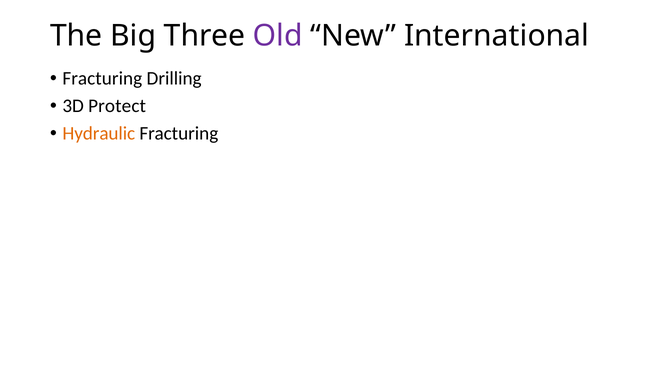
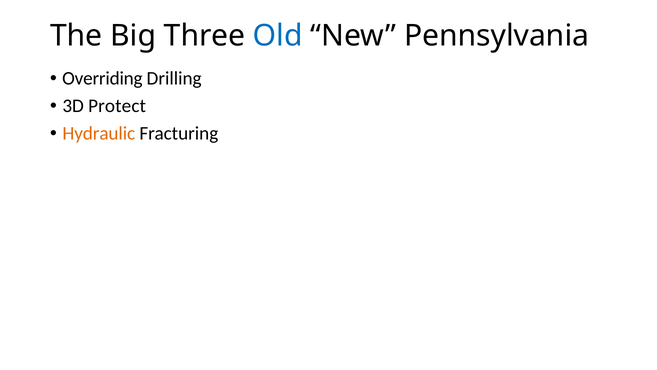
Old colour: purple -> blue (278, 36)
International: International -> Pennsylvania (497, 36)
Fracturing: Fracturing -> Overriding (102, 78)
